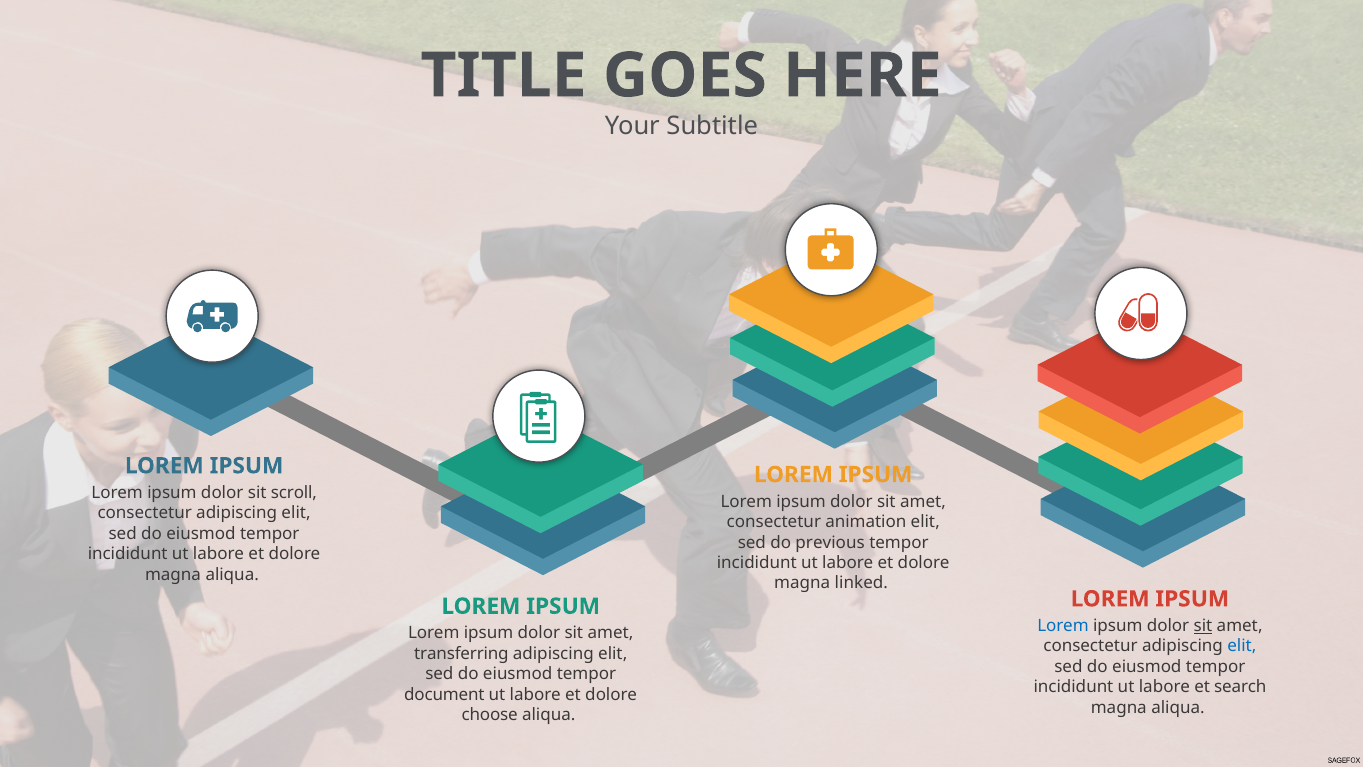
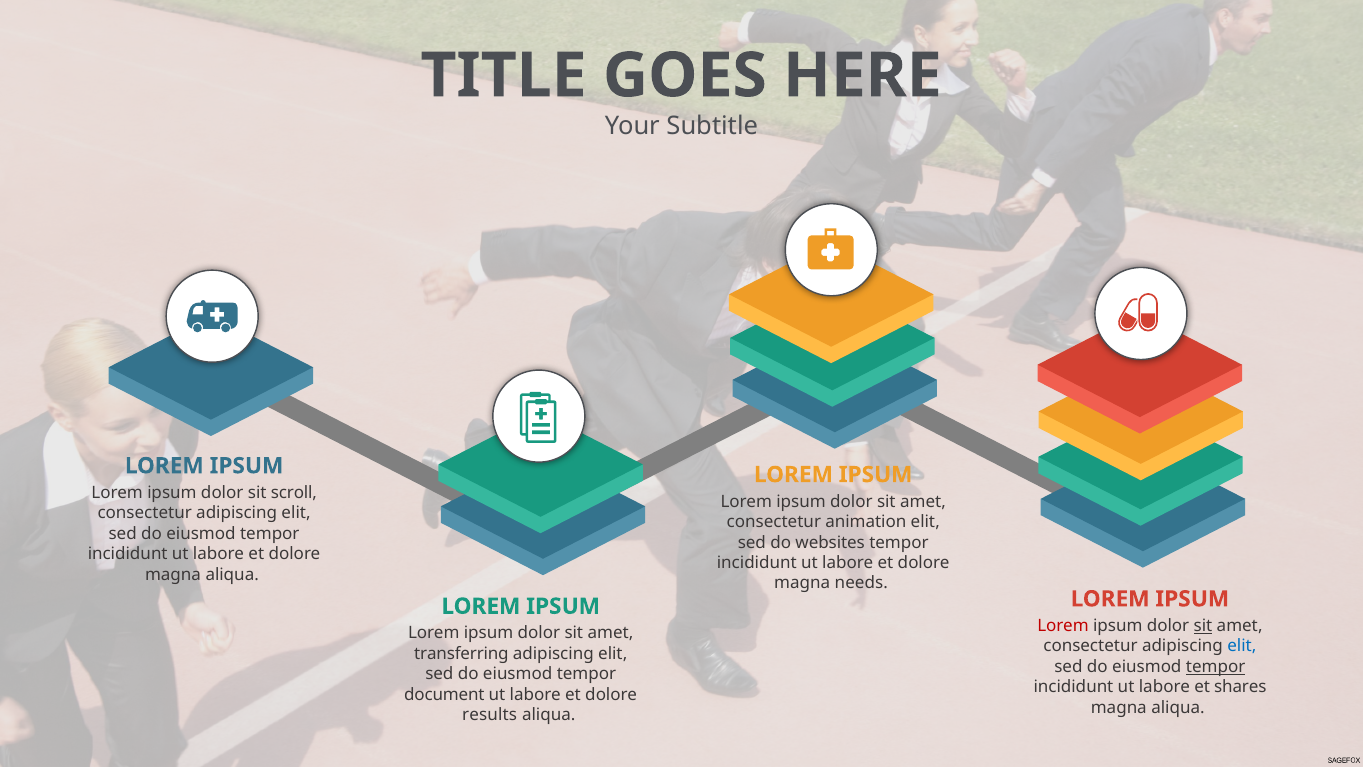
previous: previous -> websites (830, 542)
linked: linked -> needs (861, 583)
Lorem colour: blue -> red (1063, 626)
tempor underline: none -> present (1216, 666)
search: search -> shares (1240, 687)
choose: choose -> results (490, 715)
